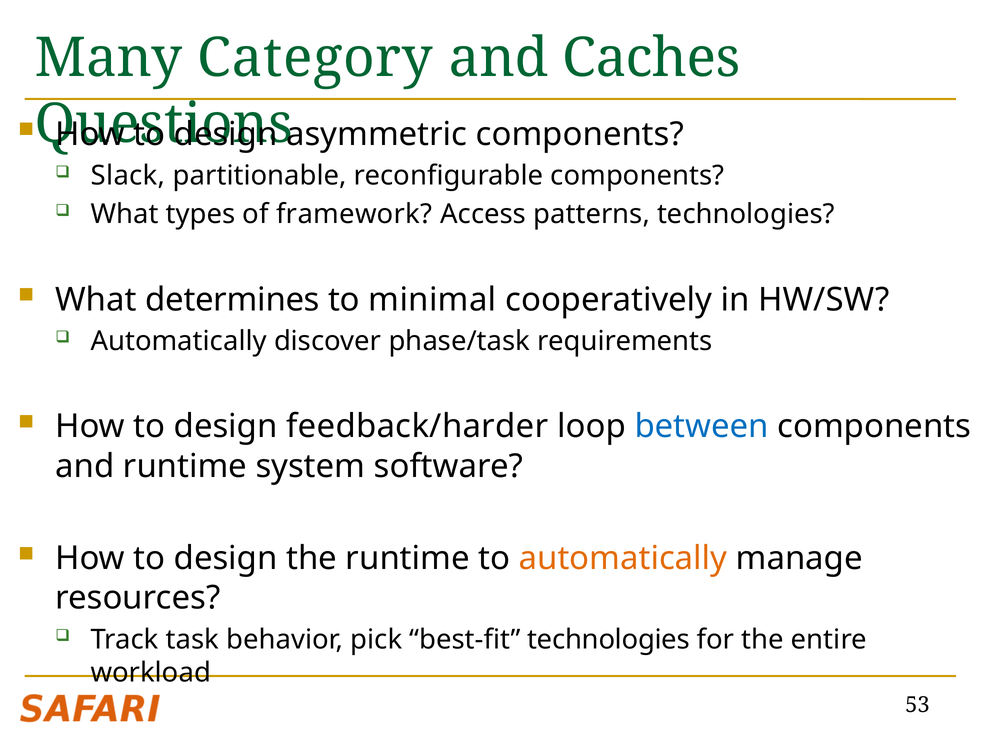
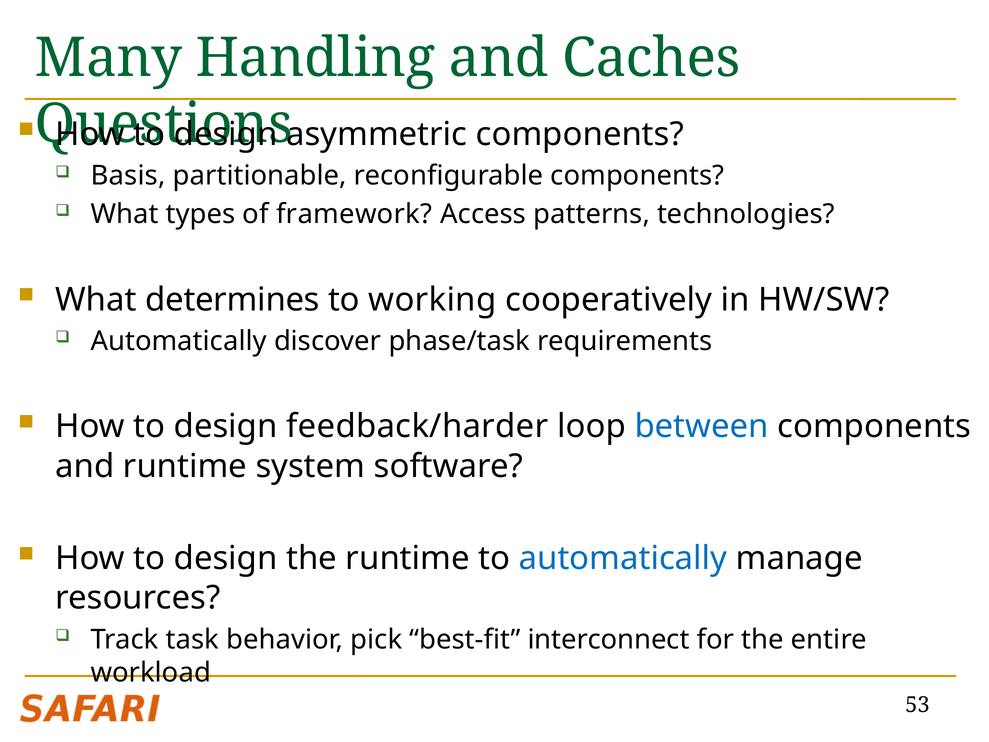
Category: Category -> Handling (316, 58)
Slack: Slack -> Basis (128, 176)
minimal: minimal -> working (432, 300)
automatically colour: orange -> blue (623, 558)
best-fit technologies: technologies -> interconnect (608, 639)
